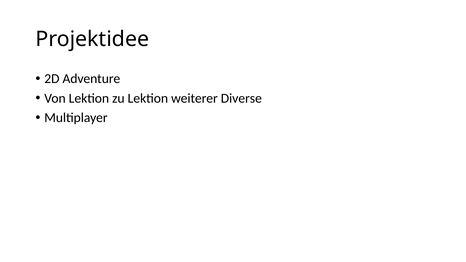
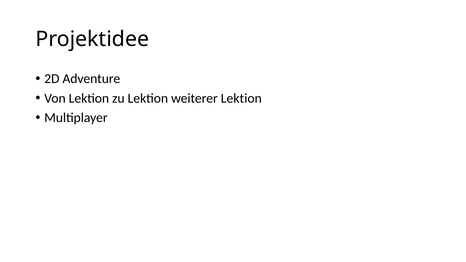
weiterer Diverse: Diverse -> Lektion (241, 98)
